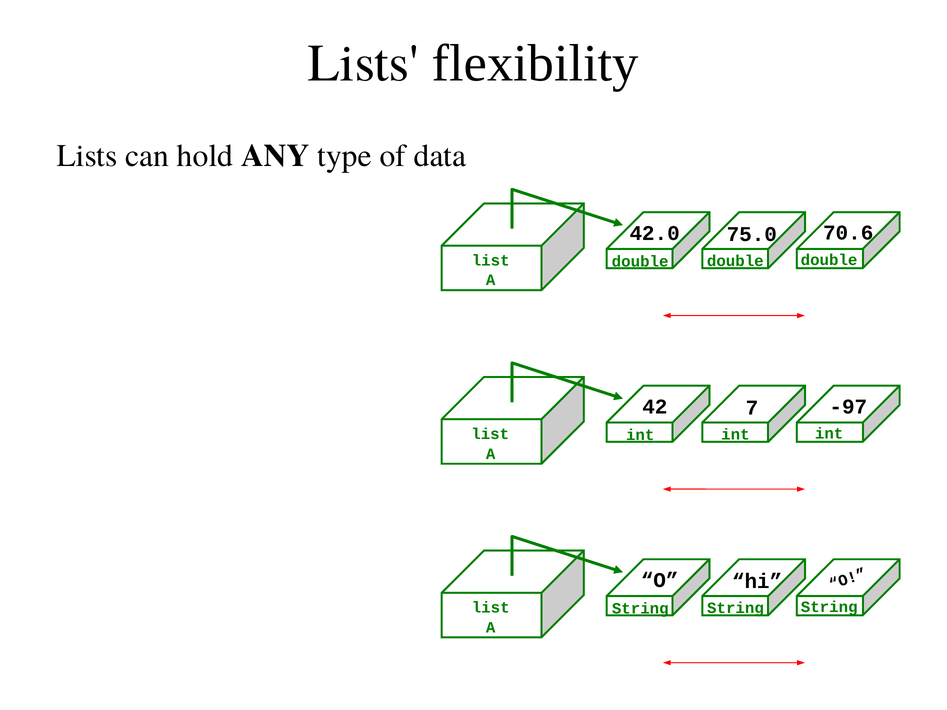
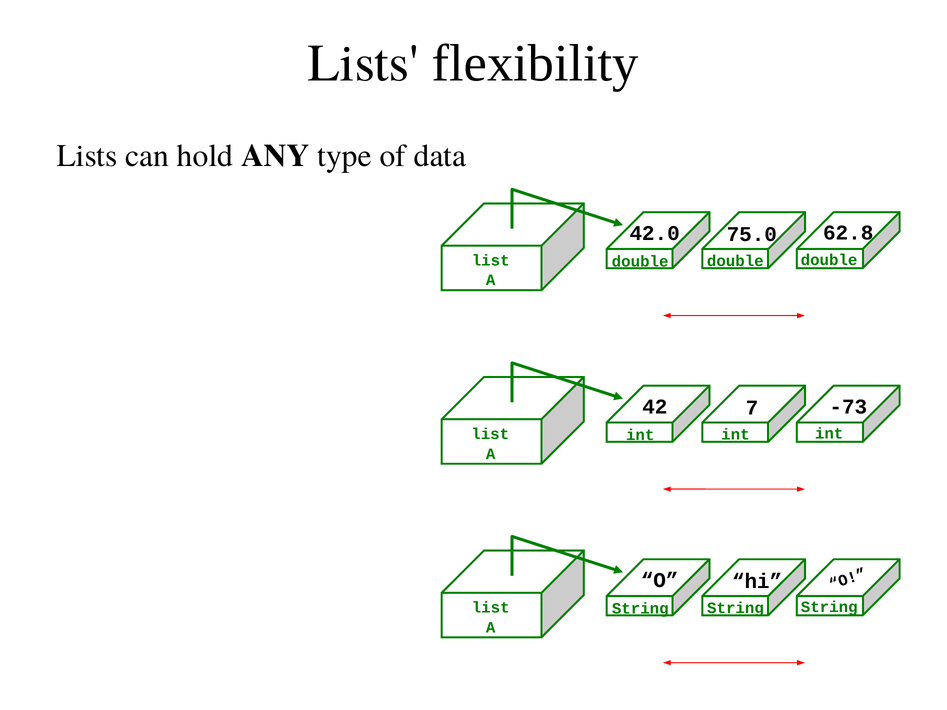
70.6: 70.6 -> 62.8 (848, 233)
-97: -97 -> -73 (848, 407)
